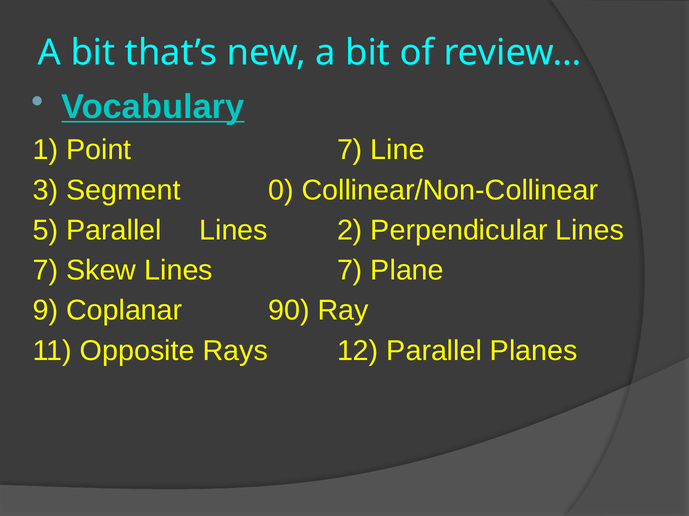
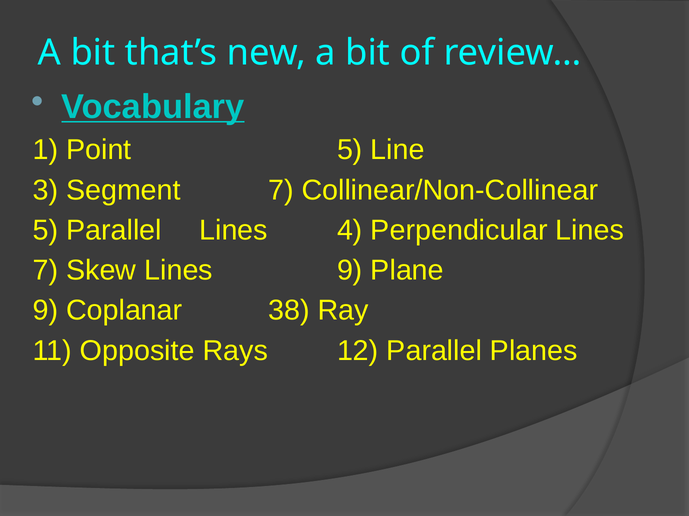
Point 7: 7 -> 5 (350, 150)
Segment 0: 0 -> 7 (281, 190)
2: 2 -> 4 (350, 231)
Skew Lines 7: 7 -> 9 (350, 271)
90: 90 -> 38 (289, 311)
